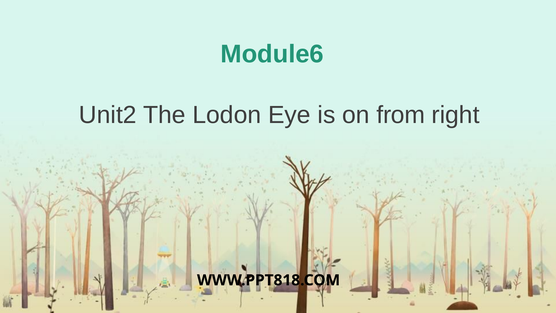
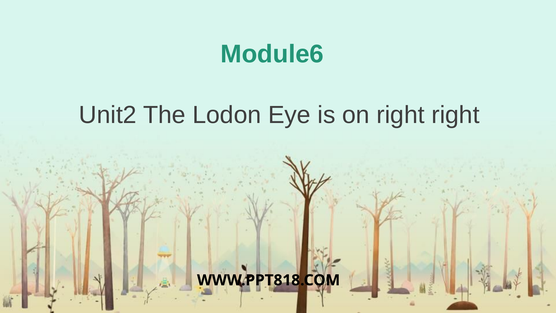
on from: from -> right (401, 115)
